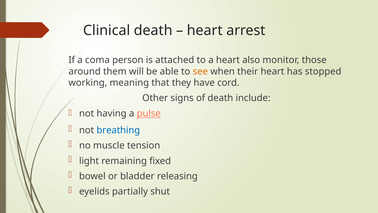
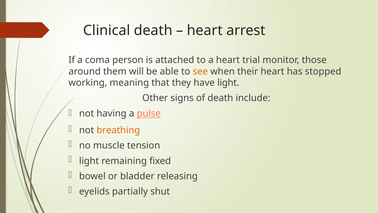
also: also -> trial (251, 60)
have cord: cord -> light (228, 83)
breathing colour: blue -> orange (118, 130)
